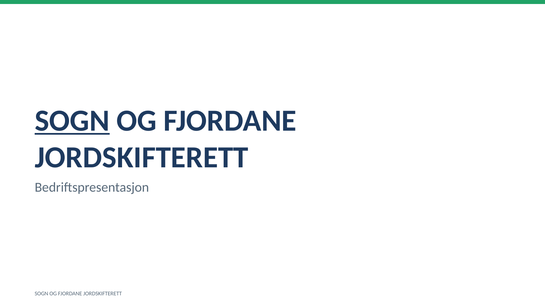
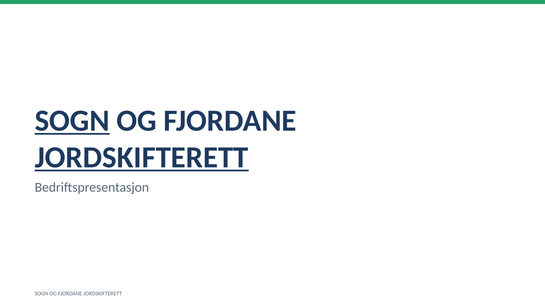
JORDSKIFTERETT underline: none -> present (142, 158)
